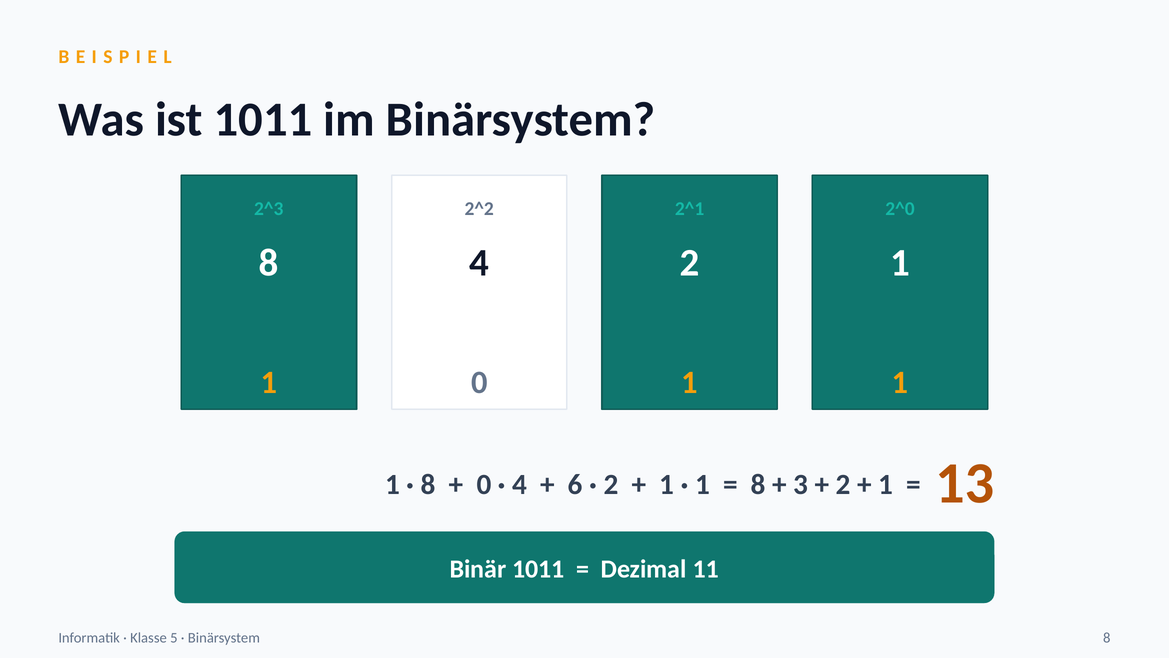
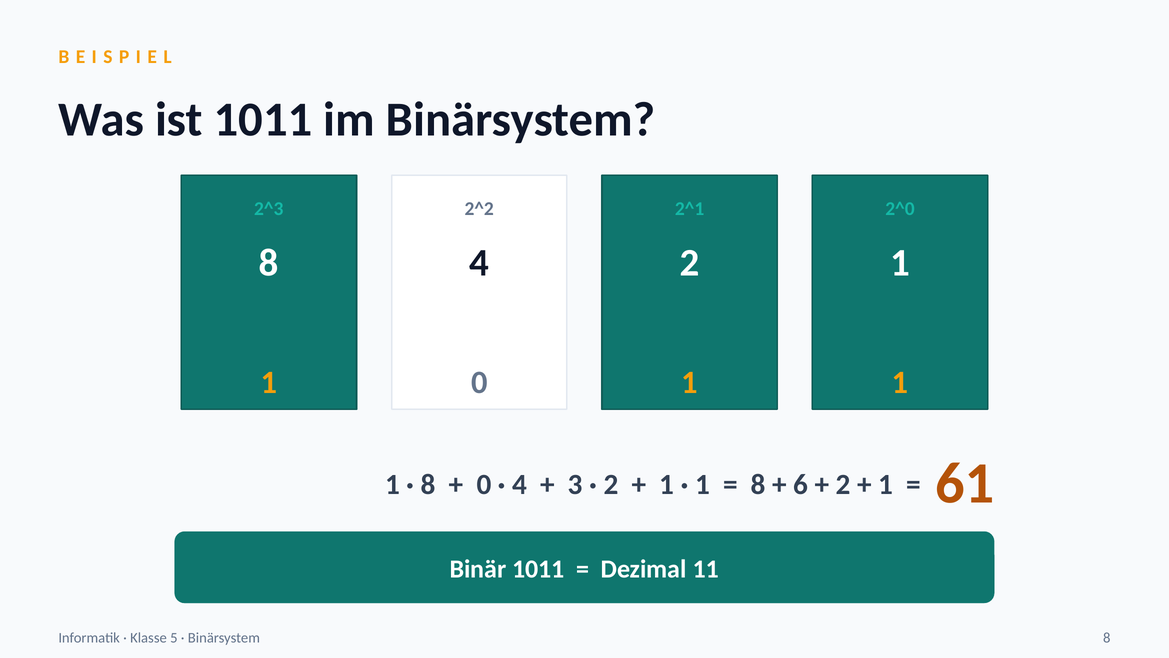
6: 6 -> 3 (575, 484)
3: 3 -> 6 (801, 484)
13: 13 -> 61 (965, 483)
